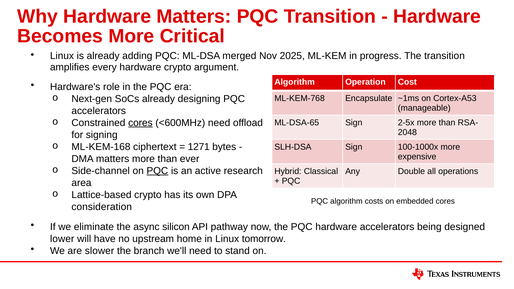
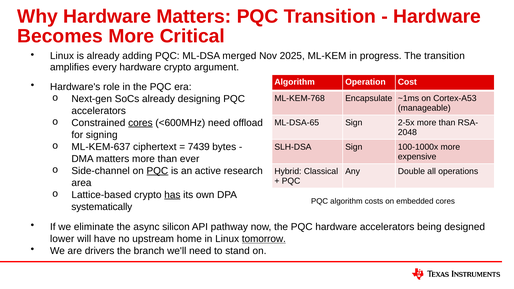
ML-KEM-168: ML-KEM-168 -> ML-KEM-637 (101, 147)
1271: 1271 -> 7439 (199, 147)
has underline: none -> present (172, 195)
consideration: consideration -> systematically (102, 207)
tomorrow underline: none -> present (264, 239)
slower: slower -> drivers (100, 251)
